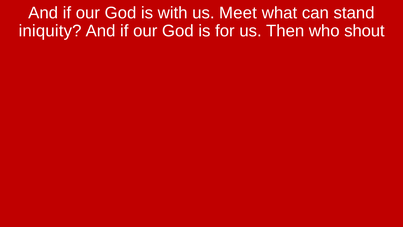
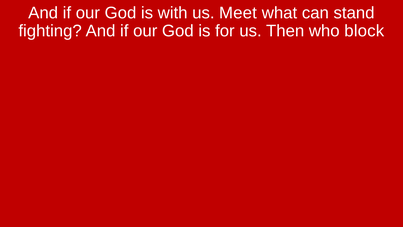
iniquity: iniquity -> fighting (50, 31)
shout: shout -> block (364, 31)
